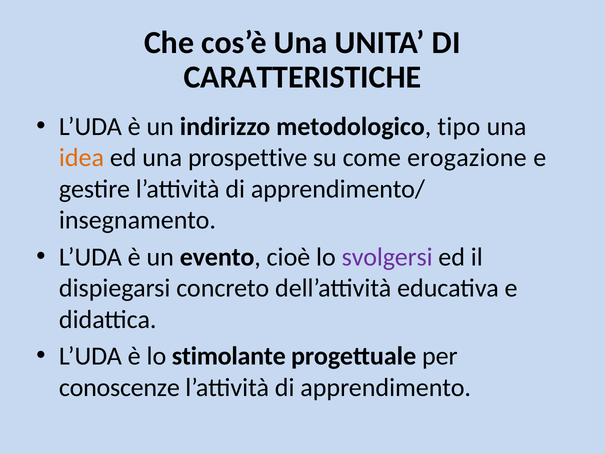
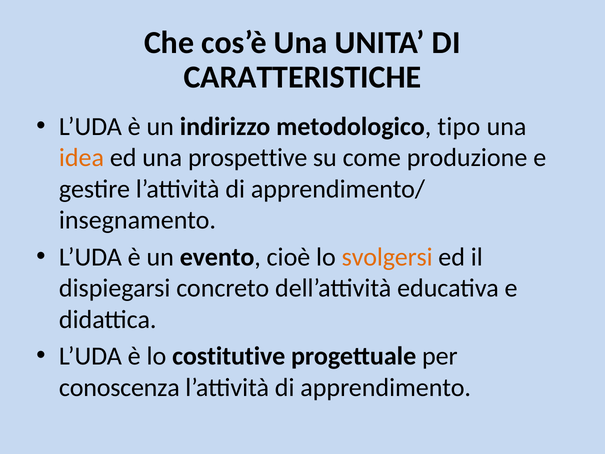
erogazione: erogazione -> produzione (467, 158)
svolgersi colour: purple -> orange (387, 257)
stimolante: stimolante -> costitutive (229, 356)
conoscenze: conoscenze -> conoscenza (119, 387)
